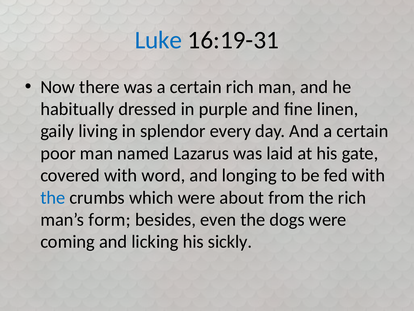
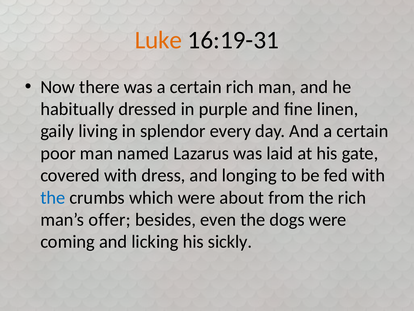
Luke colour: blue -> orange (158, 40)
word: word -> dress (163, 175)
form: form -> offer (110, 219)
